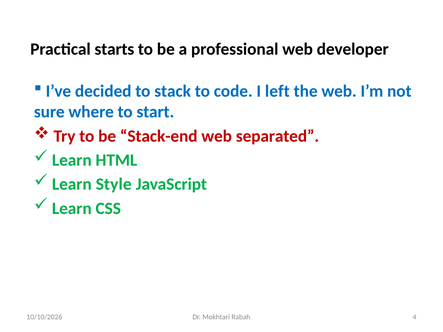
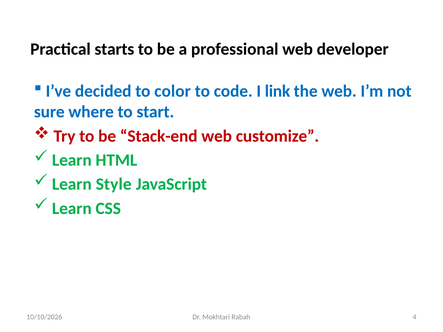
stack: stack -> color (173, 91)
left: left -> link (278, 91)
separated: separated -> customize (277, 136)
